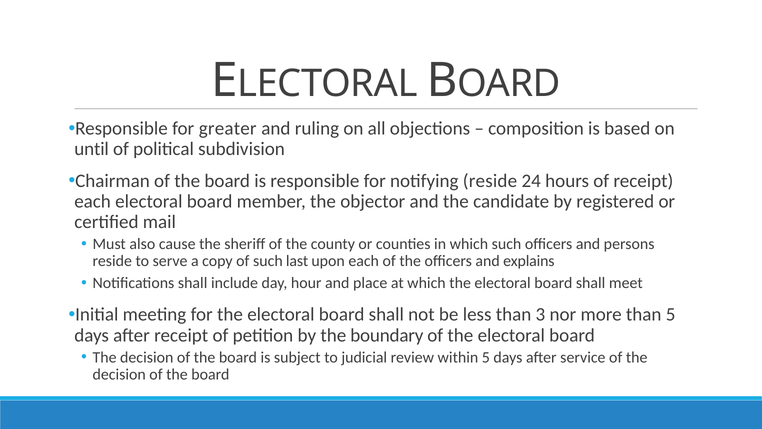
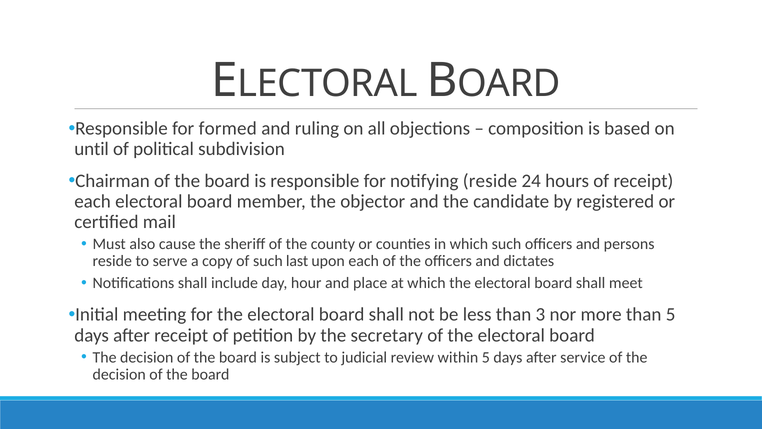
greater: greater -> formed (228, 128)
explains: explains -> dictates (529, 261)
boundary: boundary -> secretary (387, 335)
